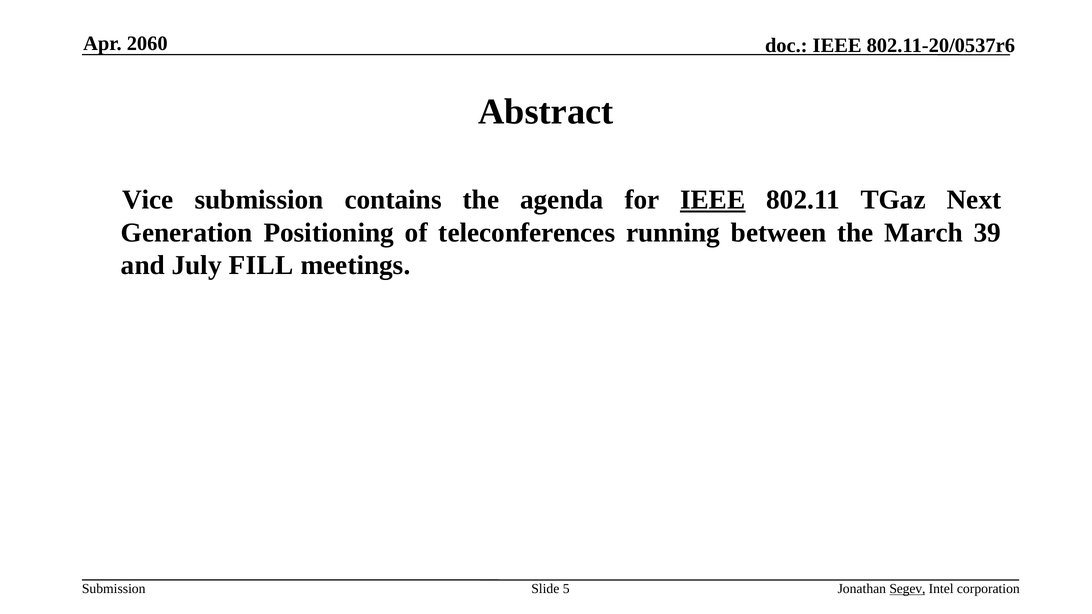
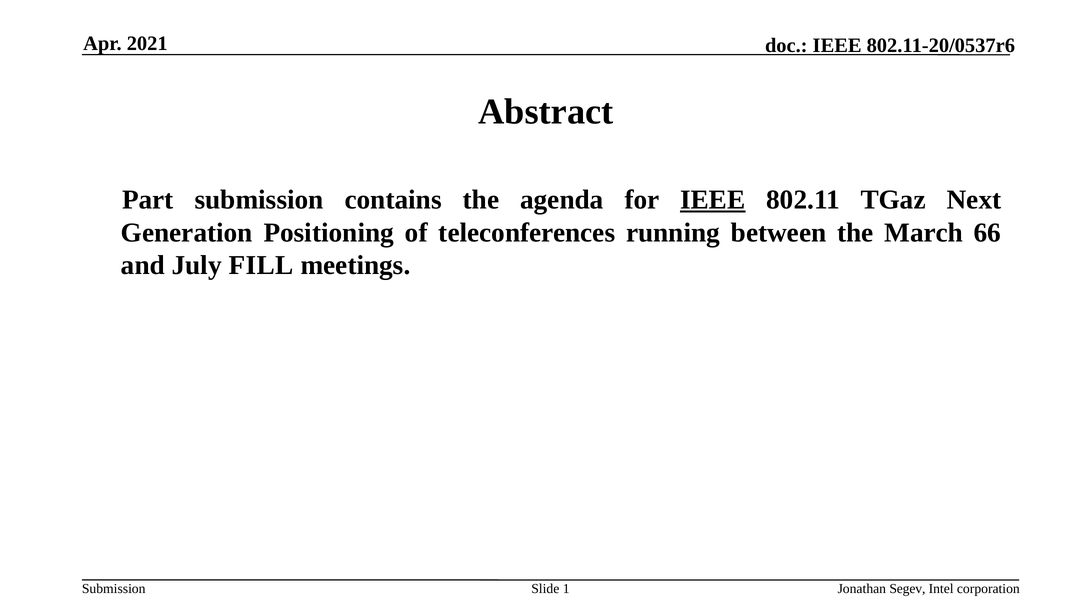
2060: 2060 -> 2021 (147, 43)
Vice: Vice -> Part (148, 200)
39: 39 -> 66 (987, 233)
5: 5 -> 1 (566, 589)
Segev underline: present -> none (907, 589)
